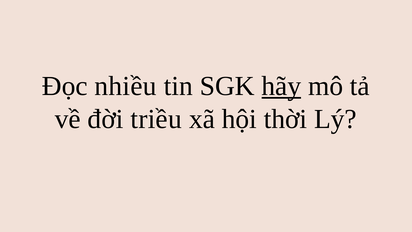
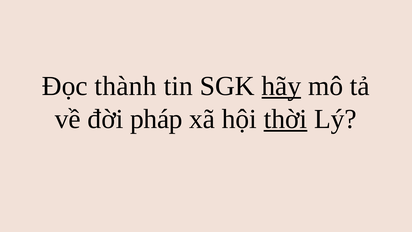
nhiều: nhiều -> thành (126, 86)
triều: triều -> pháp (156, 119)
thời underline: none -> present (286, 119)
